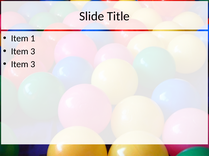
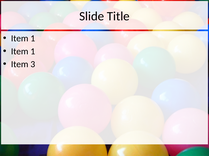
3: 3 -> 1 (33, 52)
